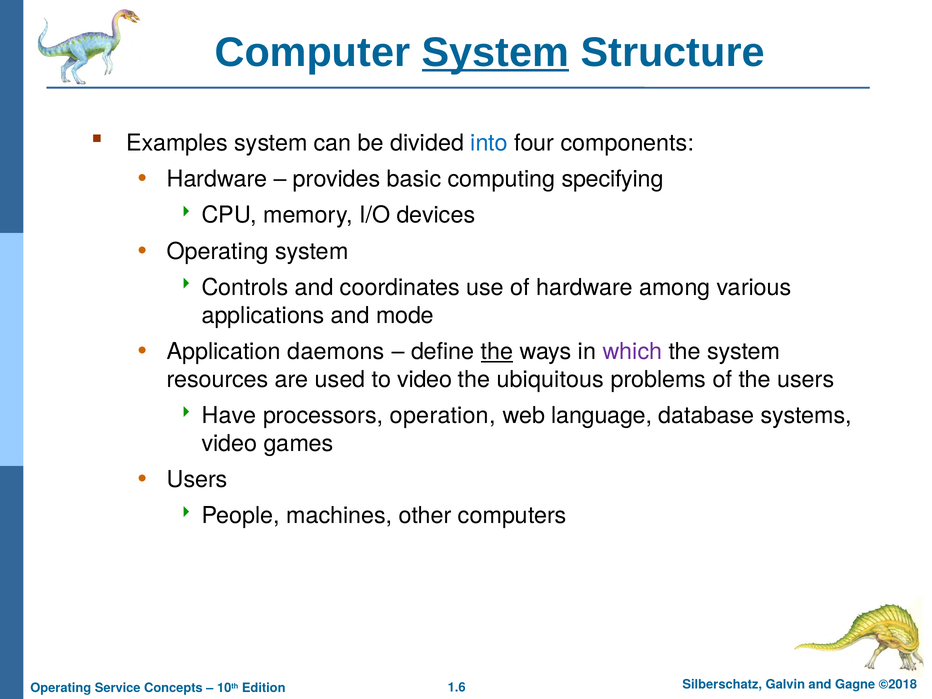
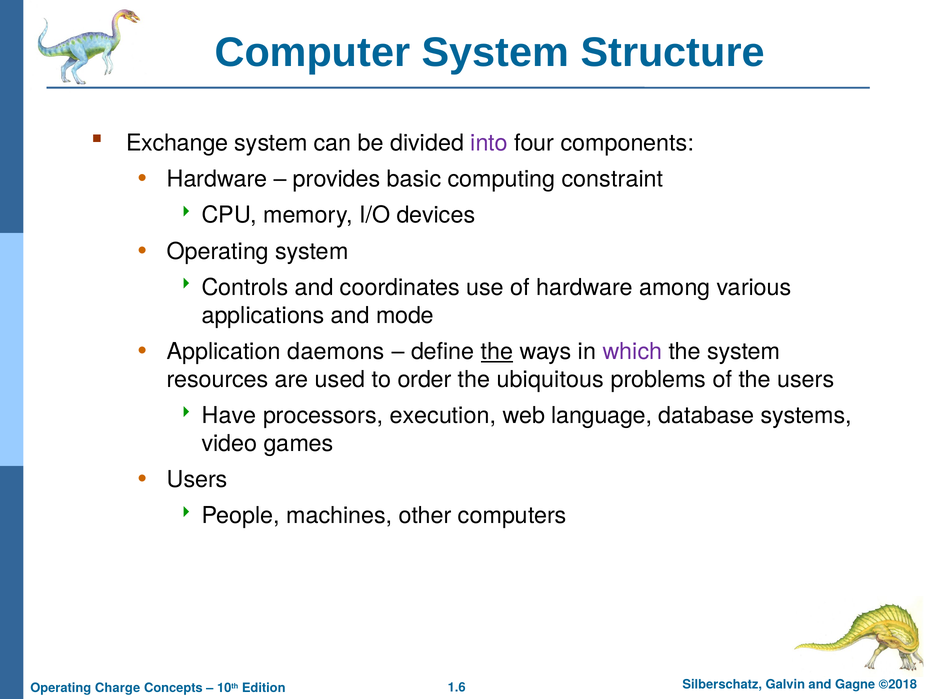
System underline: present -> none (495, 53)
Examples: Examples -> Exchange (177, 143)
into colour: blue -> purple (489, 143)
specifying: specifying -> constraint (612, 179)
to video: video -> order (425, 380)
operation: operation -> execution (443, 416)
Service: Service -> Charge (118, 688)
